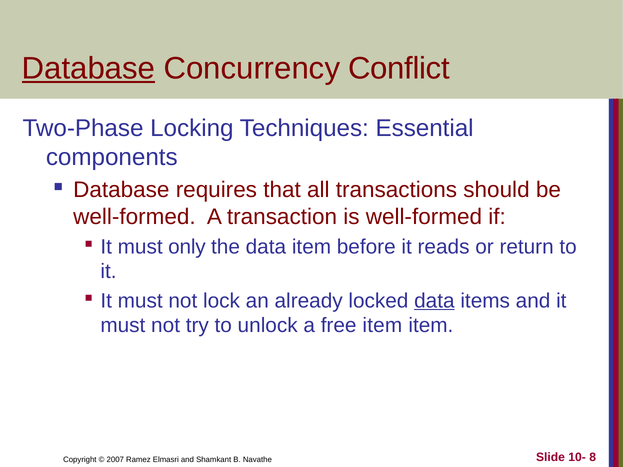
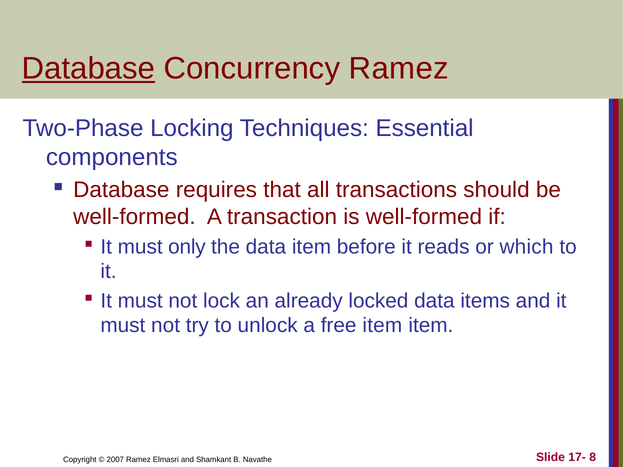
Concurrency Conflict: Conflict -> Ramez (399, 69)
return: return -> which (527, 247)
data underline: present -> none (434, 301)
10-: 10- -> 17- (577, 458)
